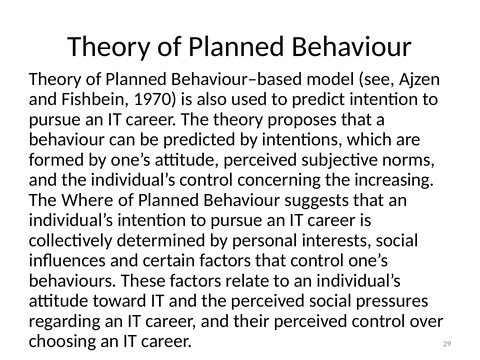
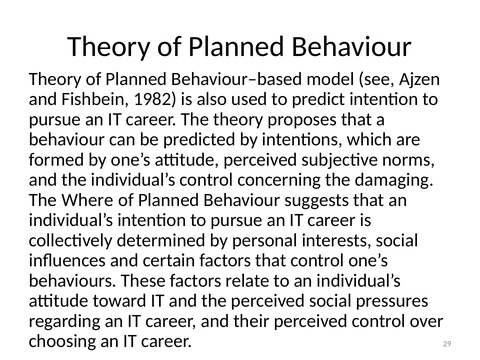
1970: 1970 -> 1982 (155, 99)
increasing: increasing -> damaging (394, 180)
